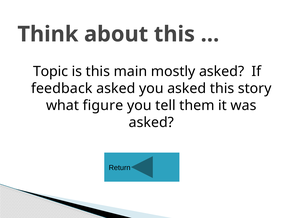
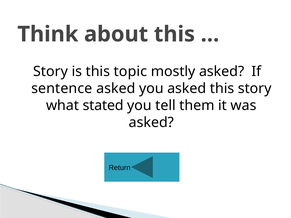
Topic: Topic -> Story (50, 72)
main: main -> topic (130, 72)
feedback: feedback -> sentence (62, 89)
figure: figure -> stated (103, 105)
